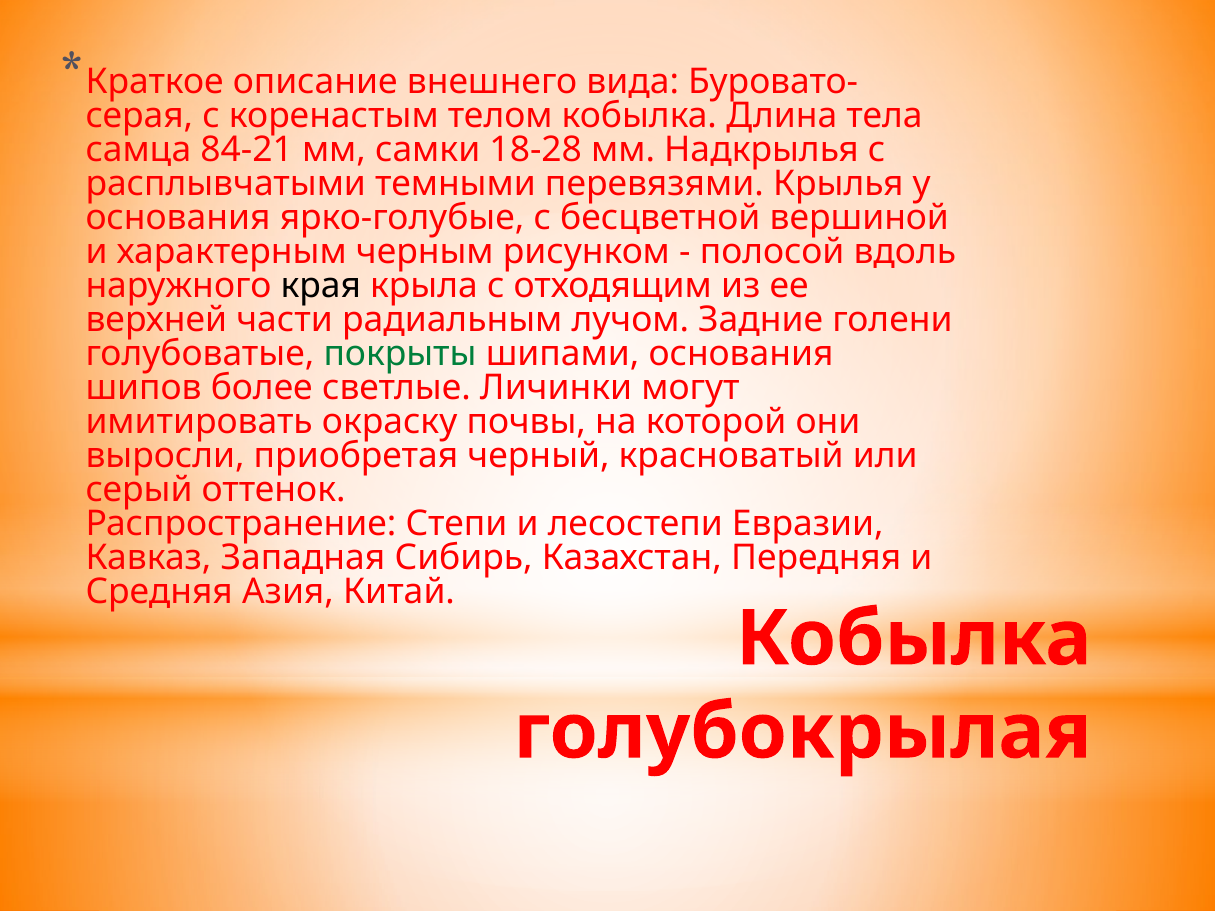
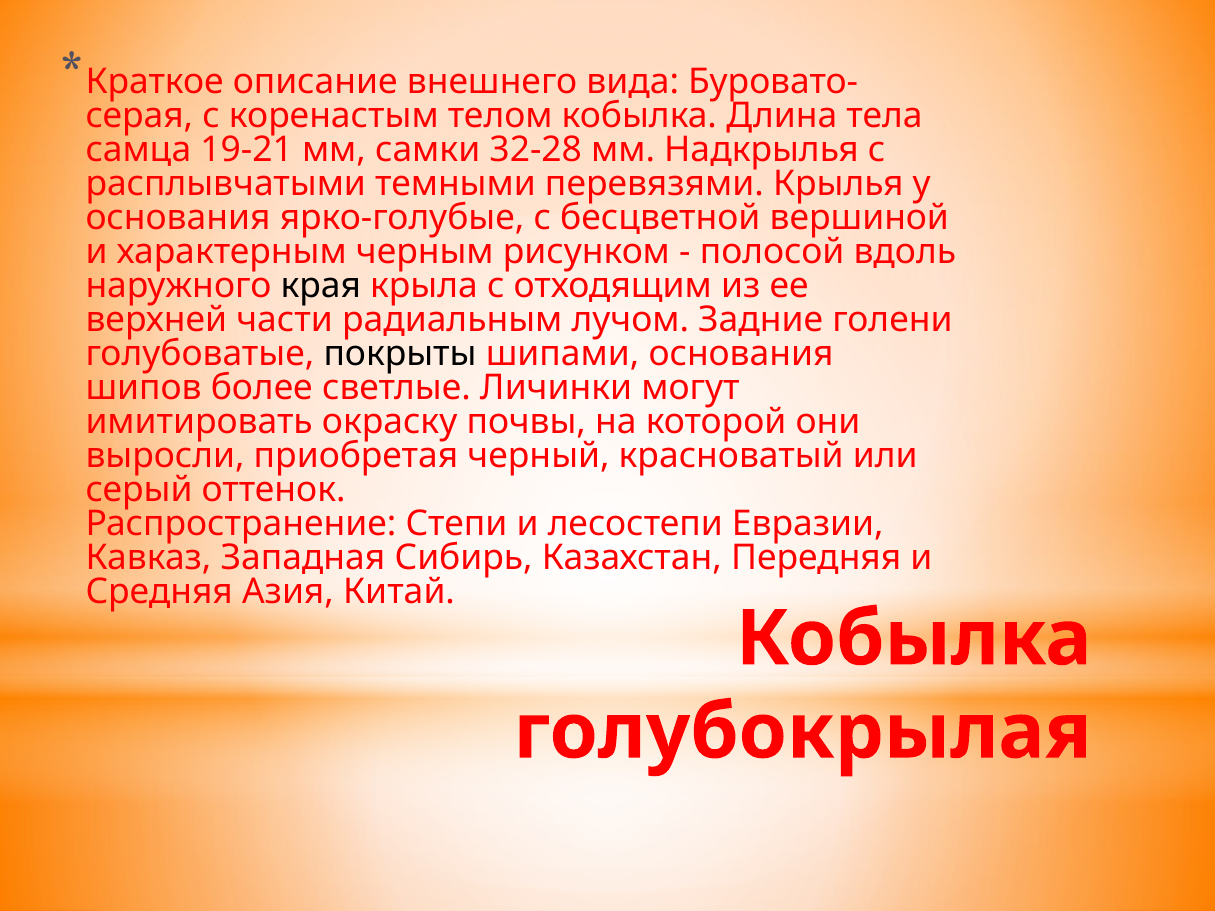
84-21: 84-21 -> 19-21 (247, 150)
18-28: 18-28 -> 32-28 (536, 150)
покрыты colour: green -> black (400, 354)
